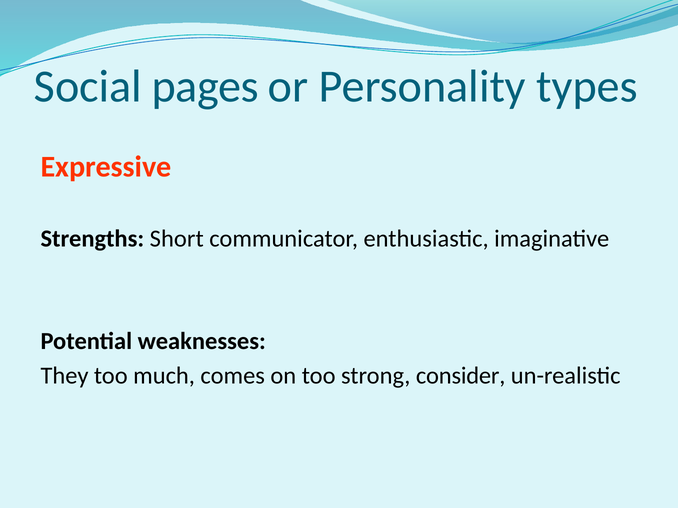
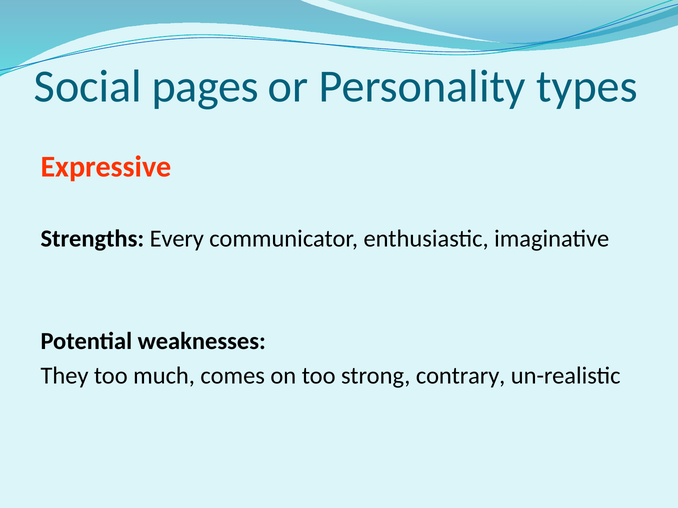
Short: Short -> Every (177, 239)
consider: consider -> contrary (461, 376)
